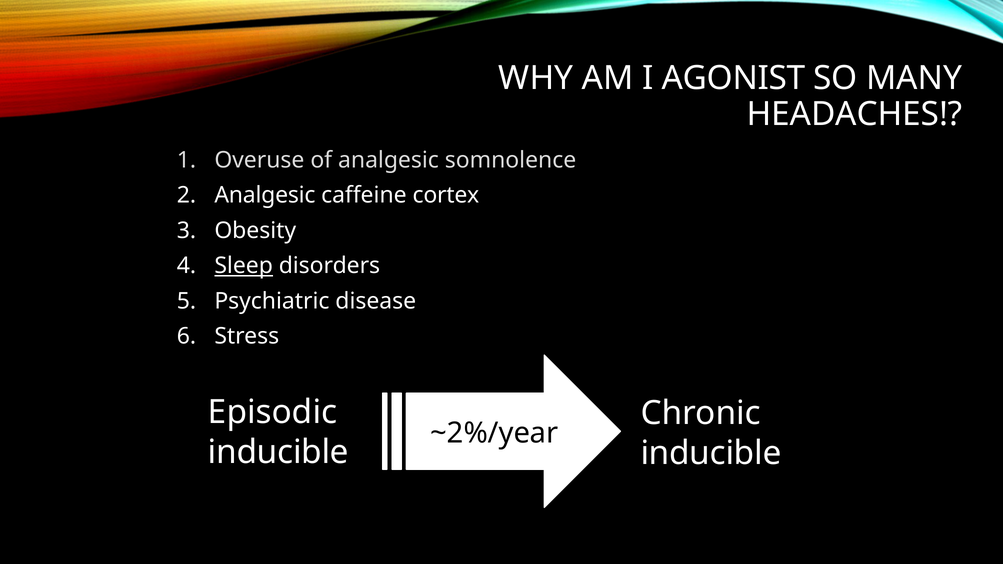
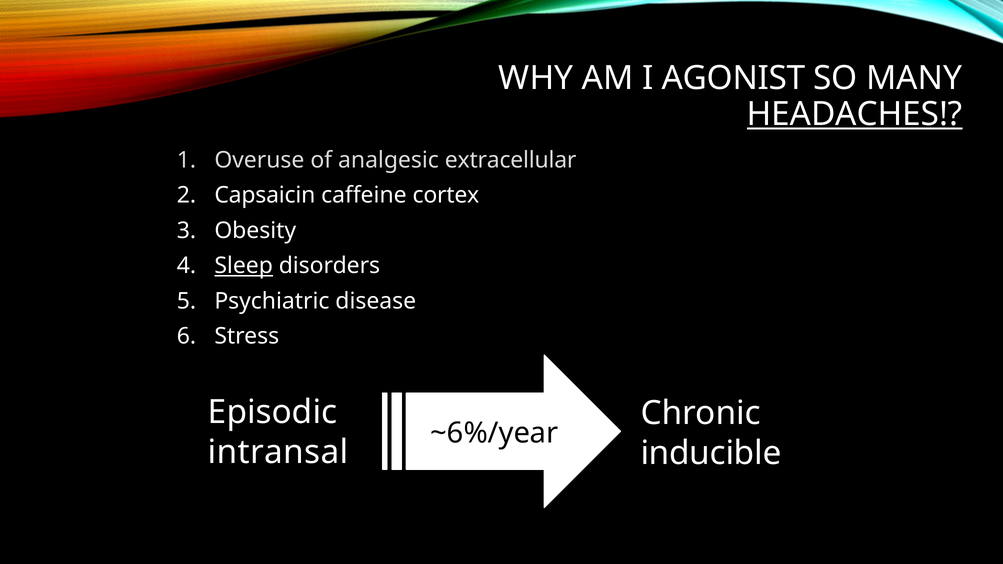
HEADACHES underline: none -> present (855, 114)
somnolence: somnolence -> extracellular (511, 160)
Analgesic: Analgesic -> Capsaicin (265, 195)
~2%/year: ~2%/year -> ~6%/year (494, 433)
inducible: inducible -> intransal (278, 453)
